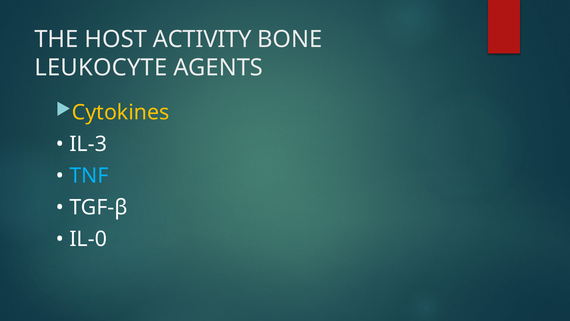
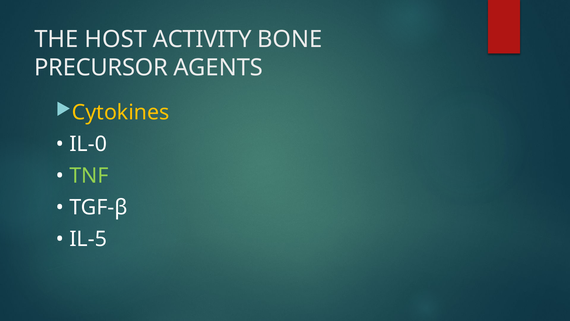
LEUKOCYTE: LEUKOCYTE -> PRECURSOR (101, 68)
IL-3: IL-3 -> IL-0 (88, 144)
TNF colour: light blue -> light green (89, 176)
IL-0: IL-0 -> IL-5 (88, 239)
